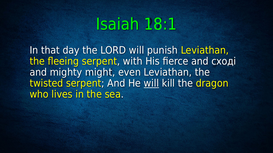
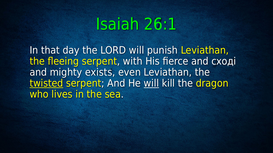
18:1: 18:1 -> 26:1 (160, 24)
might: might -> exists (100, 73)
twisted underline: none -> present (46, 84)
